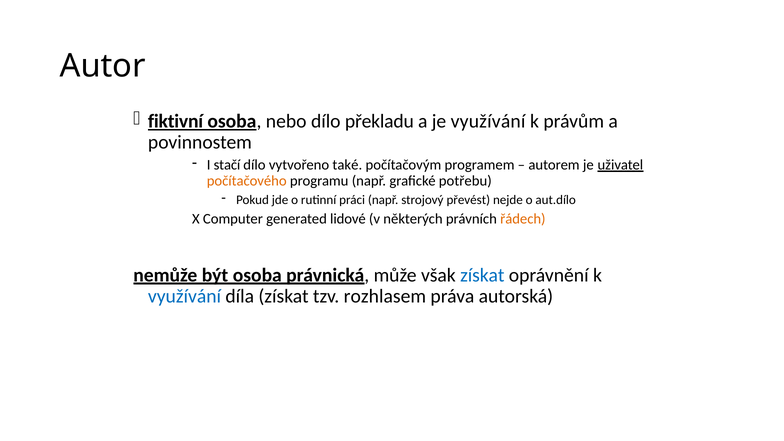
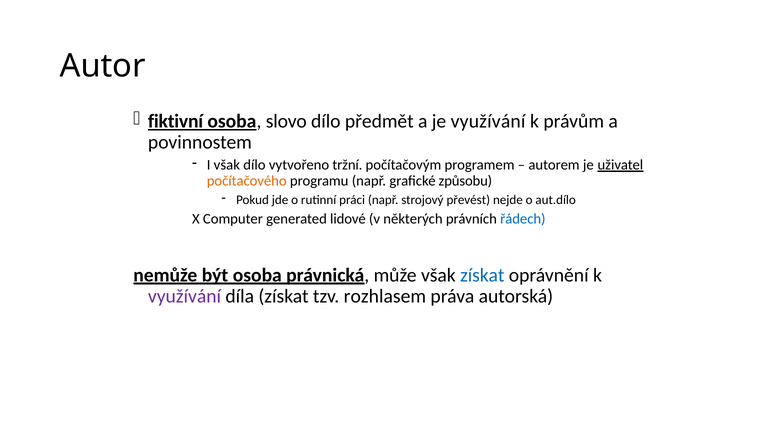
nebo: nebo -> slovo (286, 121)
překladu: překladu -> předmět (379, 121)
I stačí: stačí -> však (227, 165)
také: také -> tržní (347, 165)
potřebu: potřebu -> způsobu (465, 181)
řádech colour: orange -> blue (523, 219)
využívání colour: blue -> purple (184, 296)
